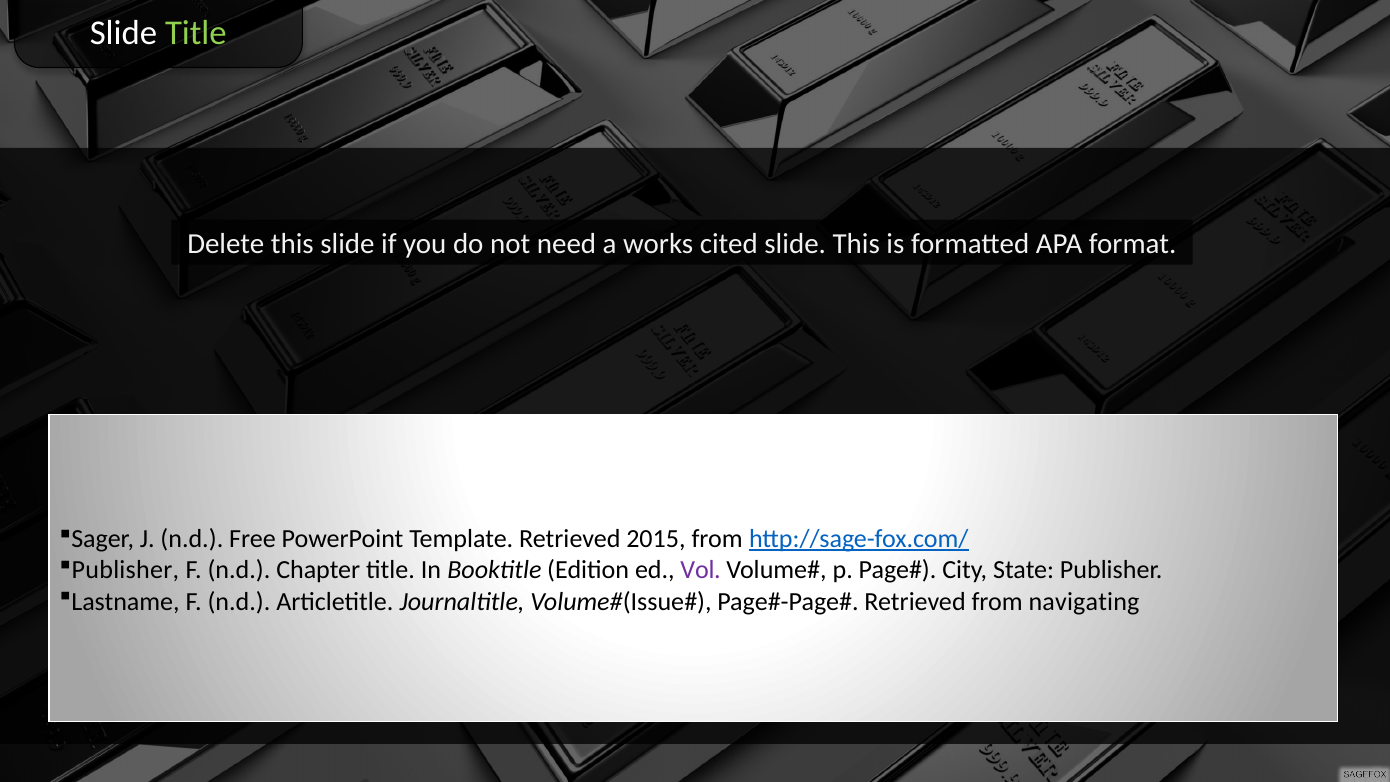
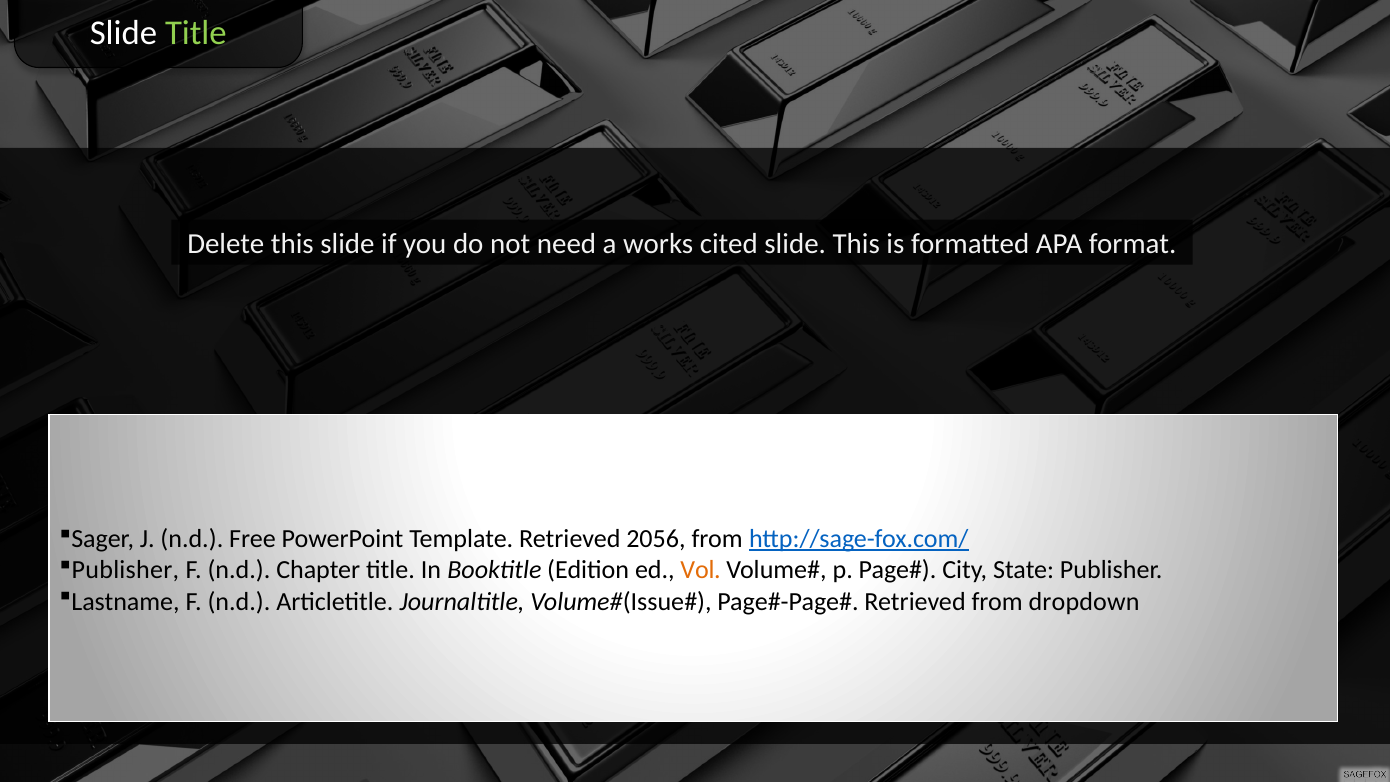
2015: 2015 -> 2056 (656, 538)
Vol colour: purple -> orange (701, 570)
navigating: navigating -> dropdown (1084, 602)
